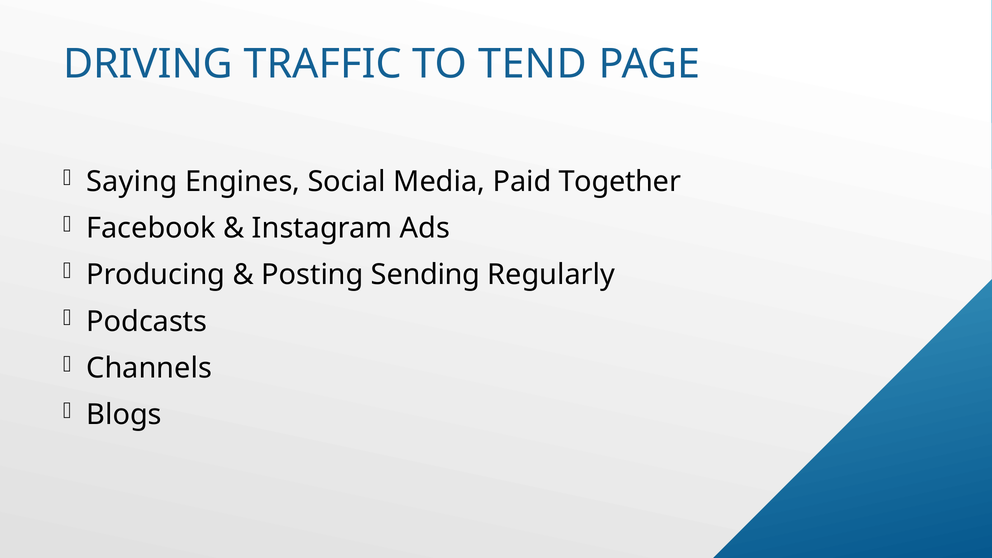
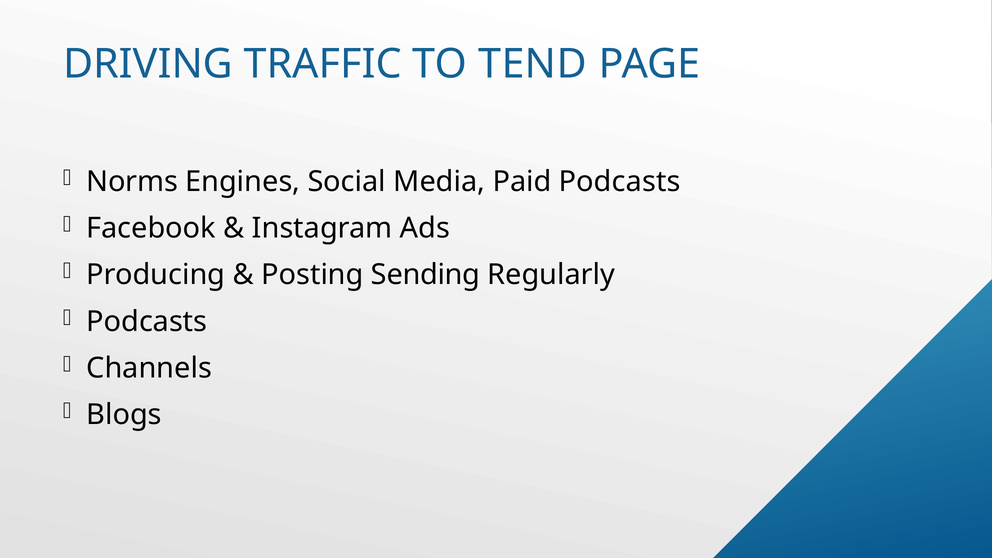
Saying: Saying -> Norms (132, 182)
Paid Together: Together -> Podcasts (620, 182)
